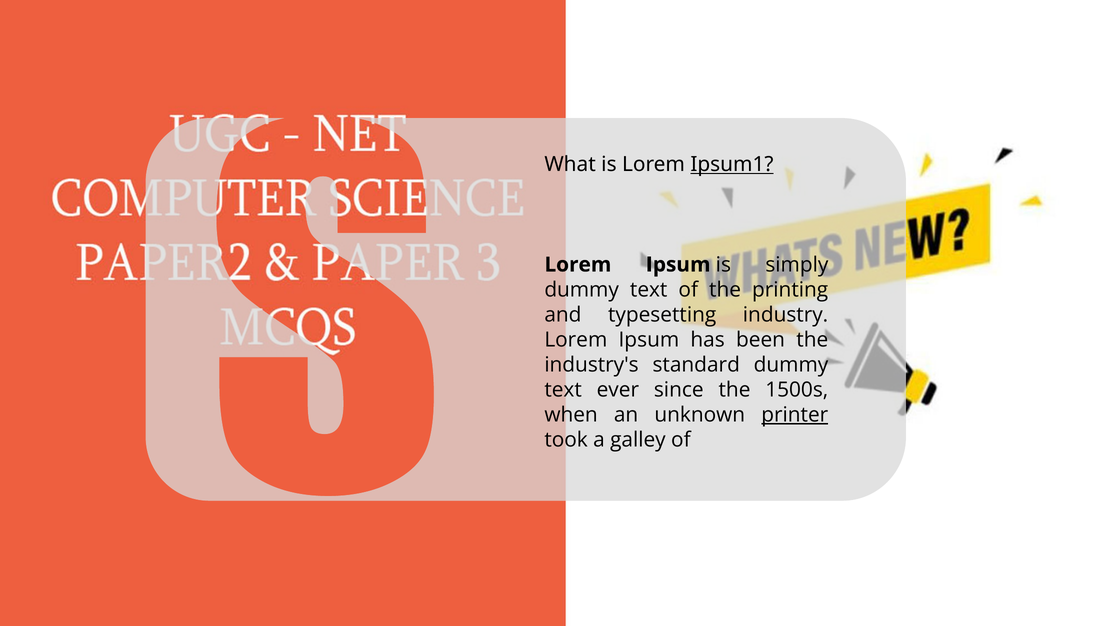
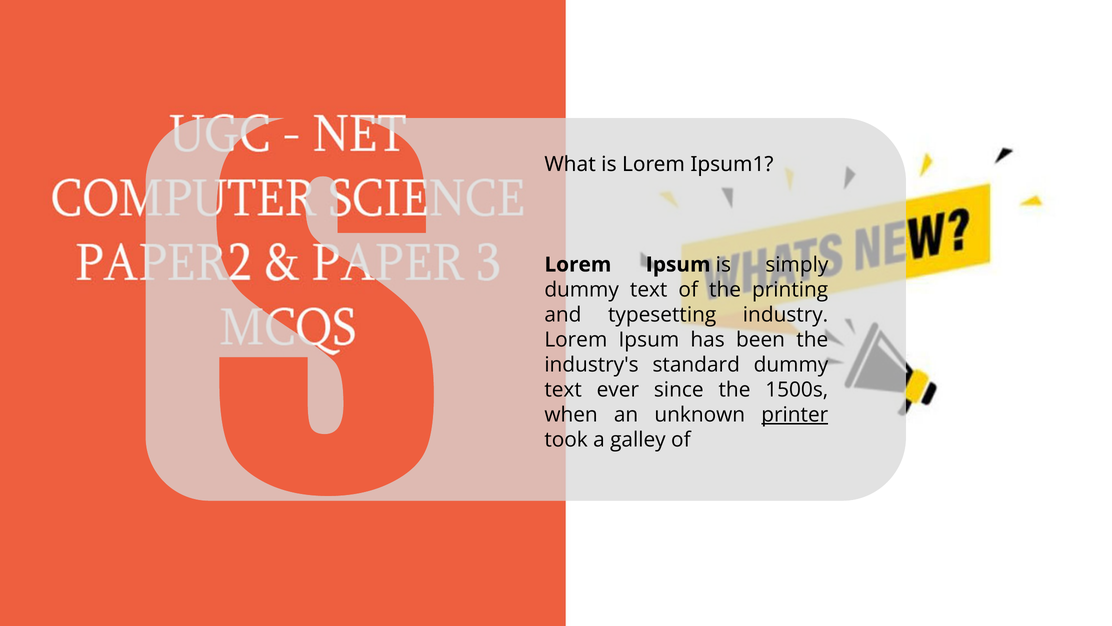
Ipsum1 underline: present -> none (732, 164)
